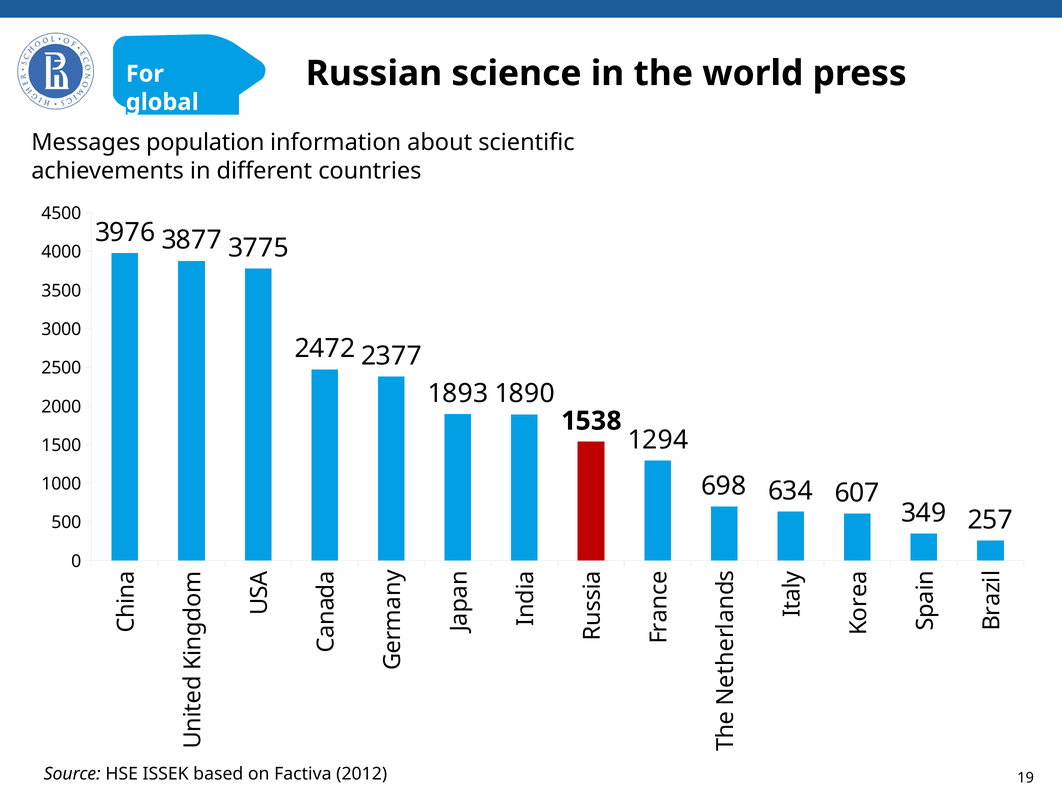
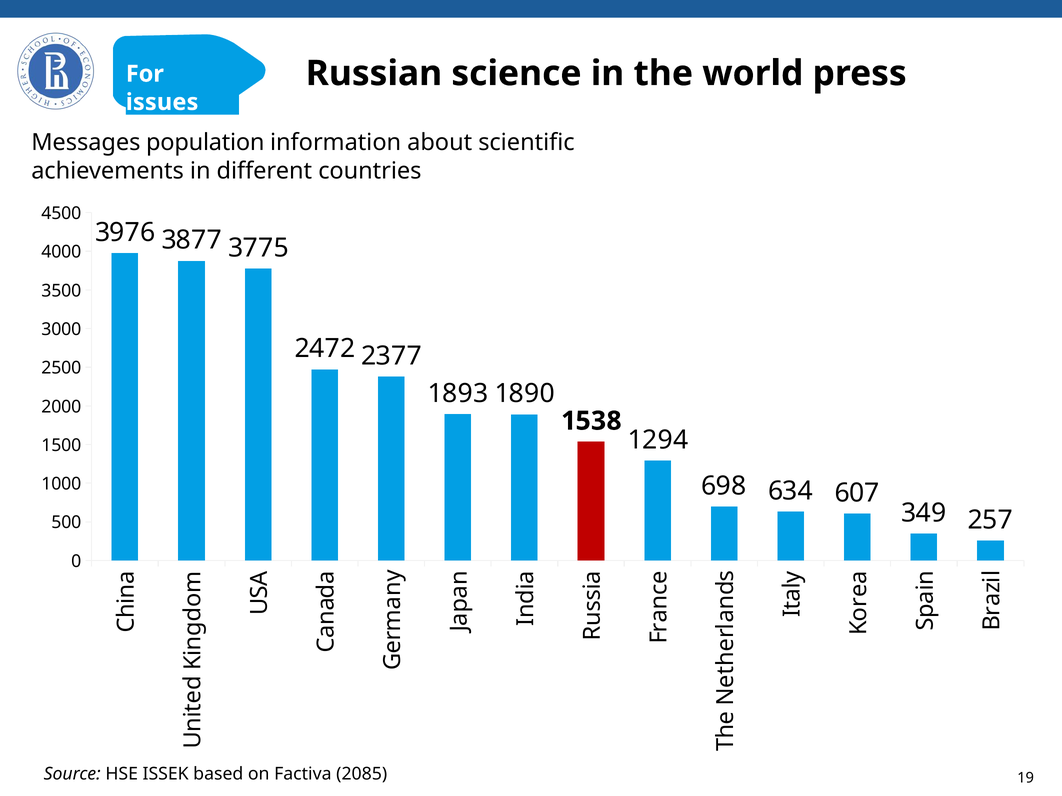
global: global -> issues (162, 102)
2012: 2012 -> 2085 (362, 774)
